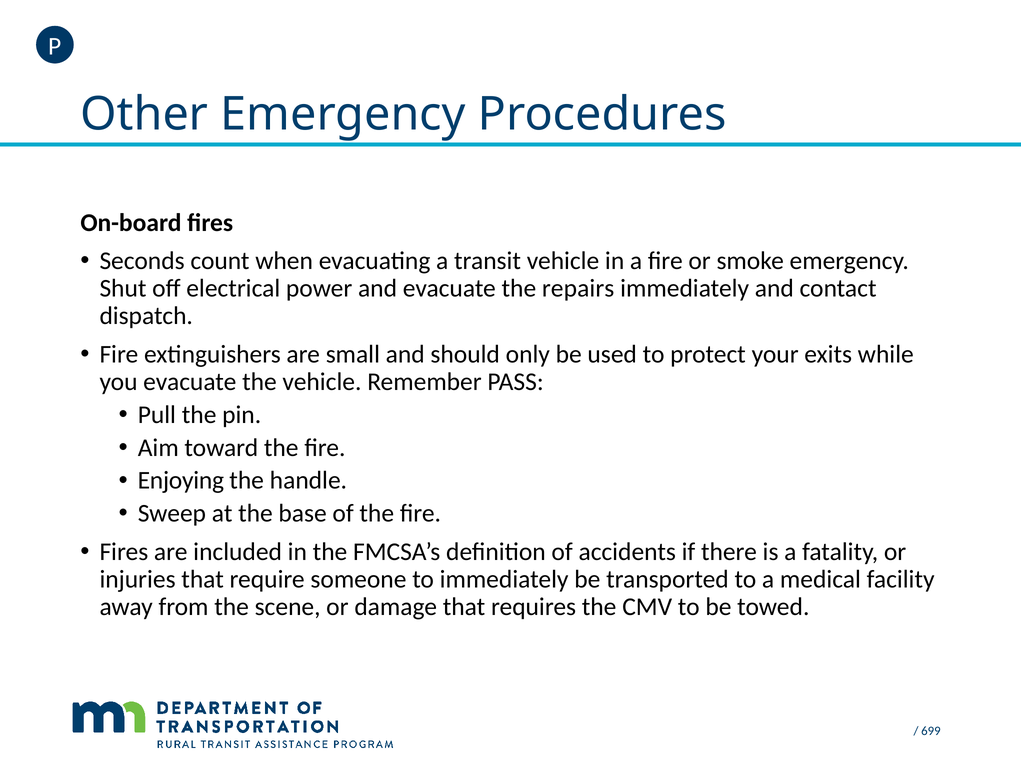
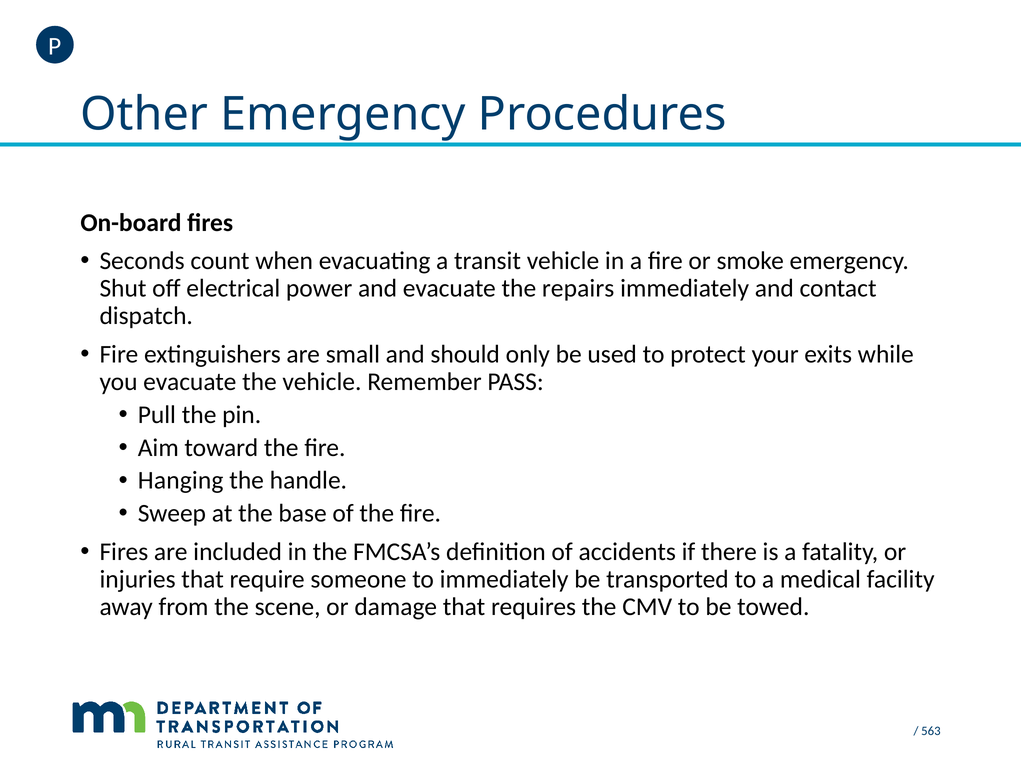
Enjoying: Enjoying -> Hanging (181, 480)
699: 699 -> 563 (931, 731)
